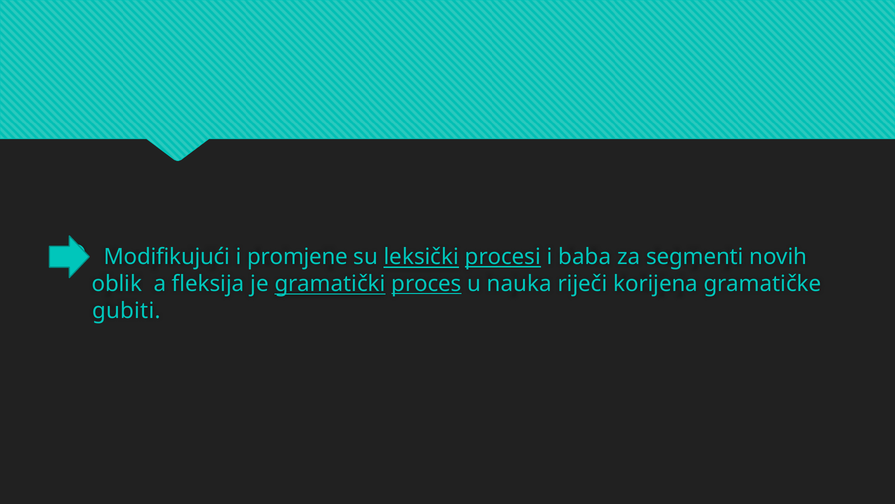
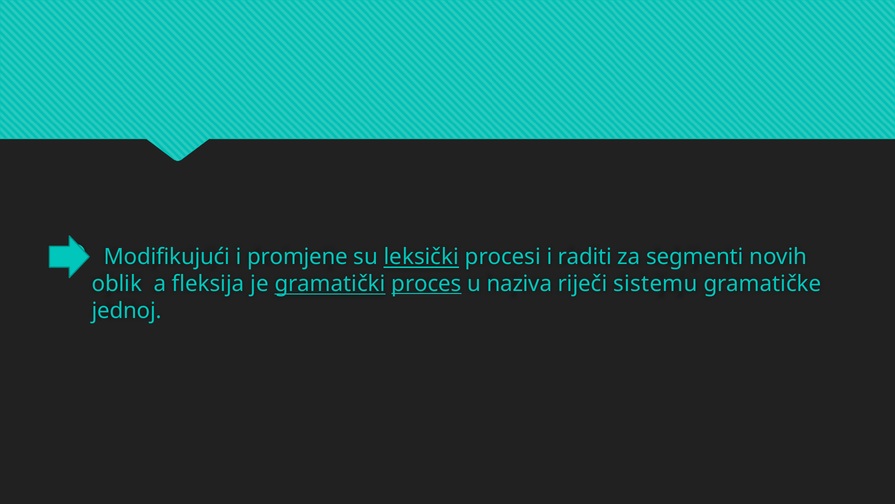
procesi underline: present -> none (503, 257)
baba: baba -> raditi (585, 257)
nauka: nauka -> naziva (519, 284)
korijena: korijena -> sistemu (655, 284)
gubiti: gubiti -> jednoj (127, 310)
